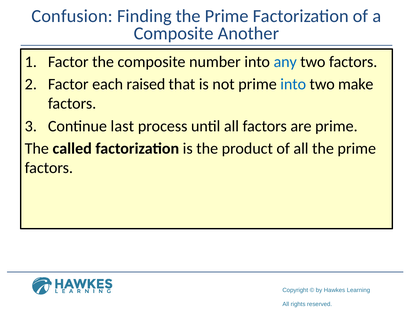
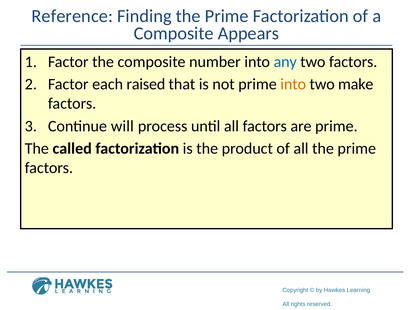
Confusion: Confusion -> Reference (72, 16)
Another: Another -> Appears (248, 33)
into colour: blue -> orange (293, 84)
last: last -> will (122, 126)
